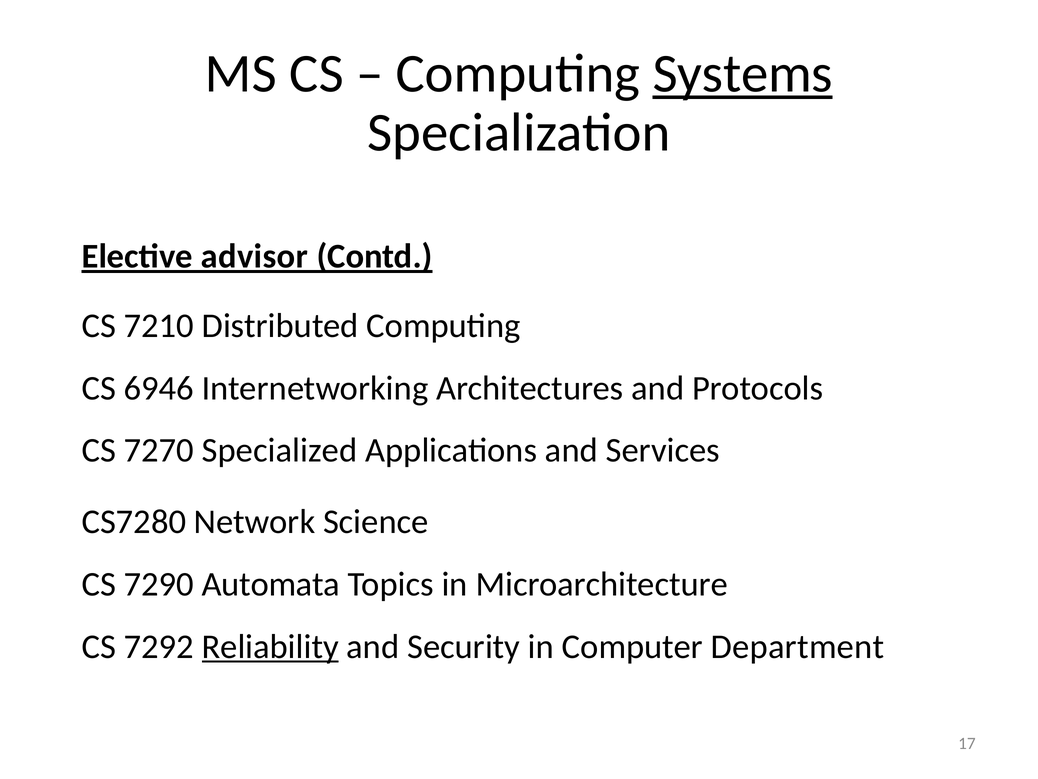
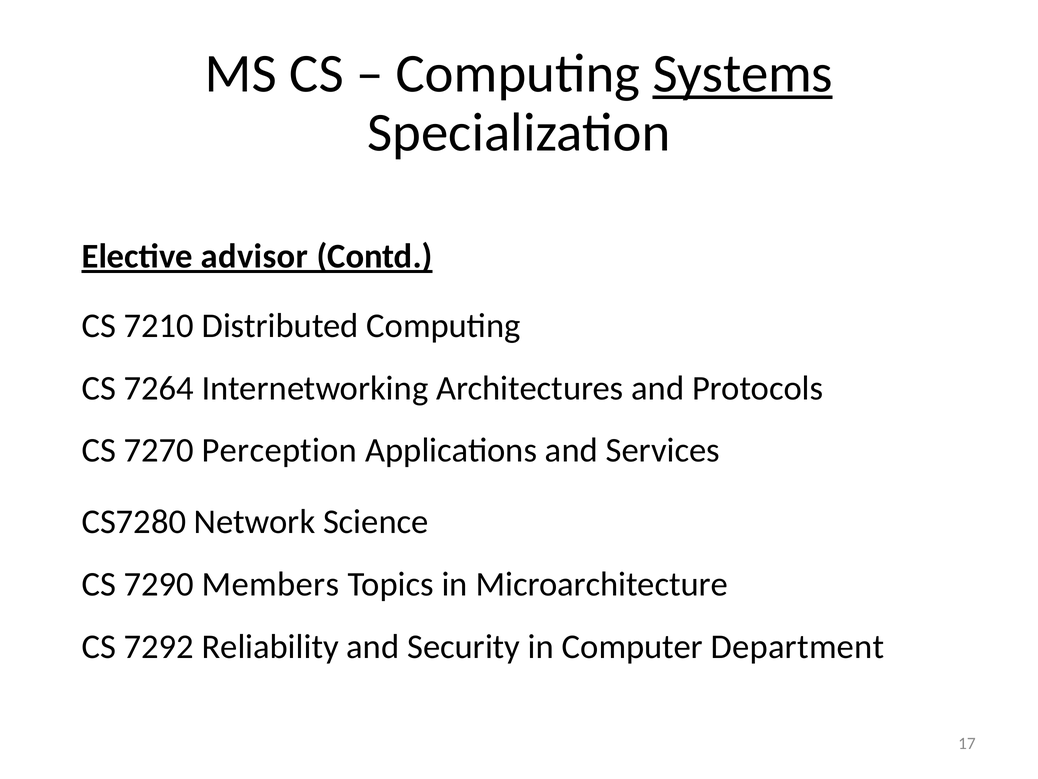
6946: 6946 -> 7264 (159, 388)
Specialized: Specialized -> Perception (279, 450)
Automata: Automata -> Members (271, 584)
Reliability underline: present -> none (270, 646)
